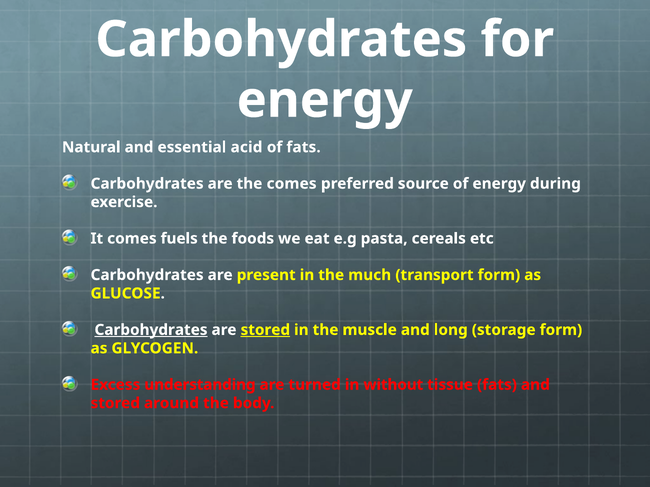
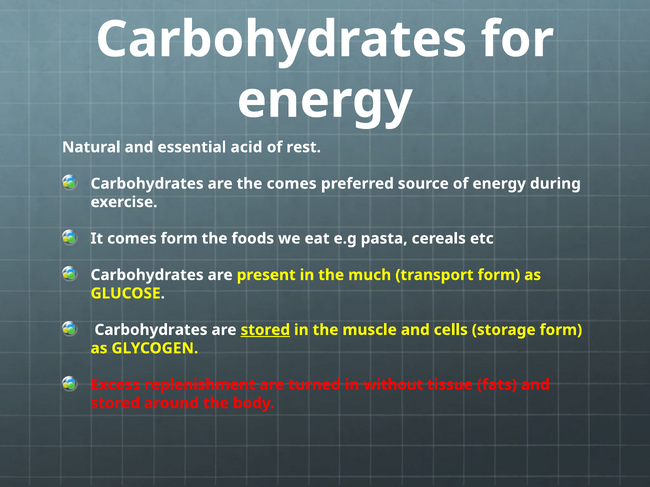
of fats: fats -> rest (304, 147)
comes fuels: fuels -> form (179, 239)
Carbohydrates underline: present -> none (151, 330)
long: long -> cells (451, 330)
understanding: understanding -> replenishment (200, 385)
